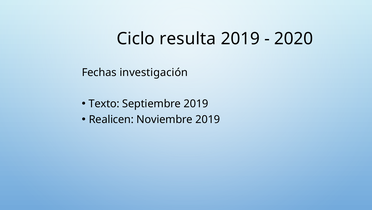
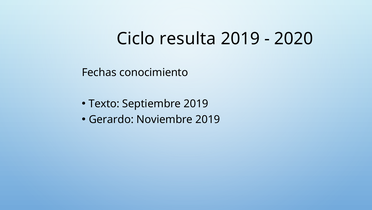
investigación: investigación -> conocimiento (154, 72)
Realicen: Realicen -> Gerardo (111, 119)
